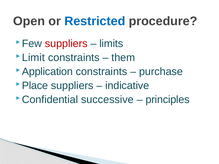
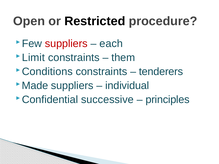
Restricted colour: blue -> black (95, 21)
limits: limits -> each (111, 44)
Application: Application -> Conditions (47, 72)
purchase: purchase -> tenderers (161, 72)
Place: Place -> Made (35, 86)
indicative: indicative -> individual (127, 86)
